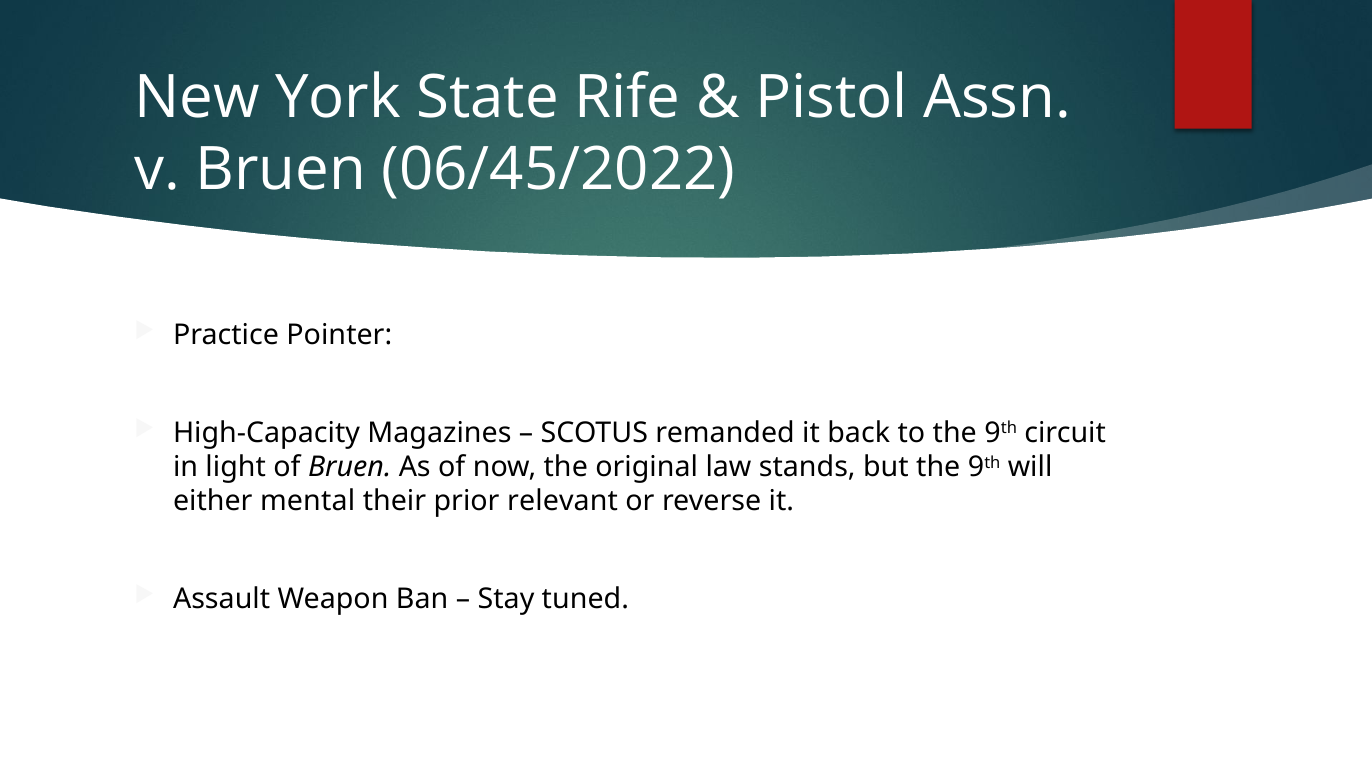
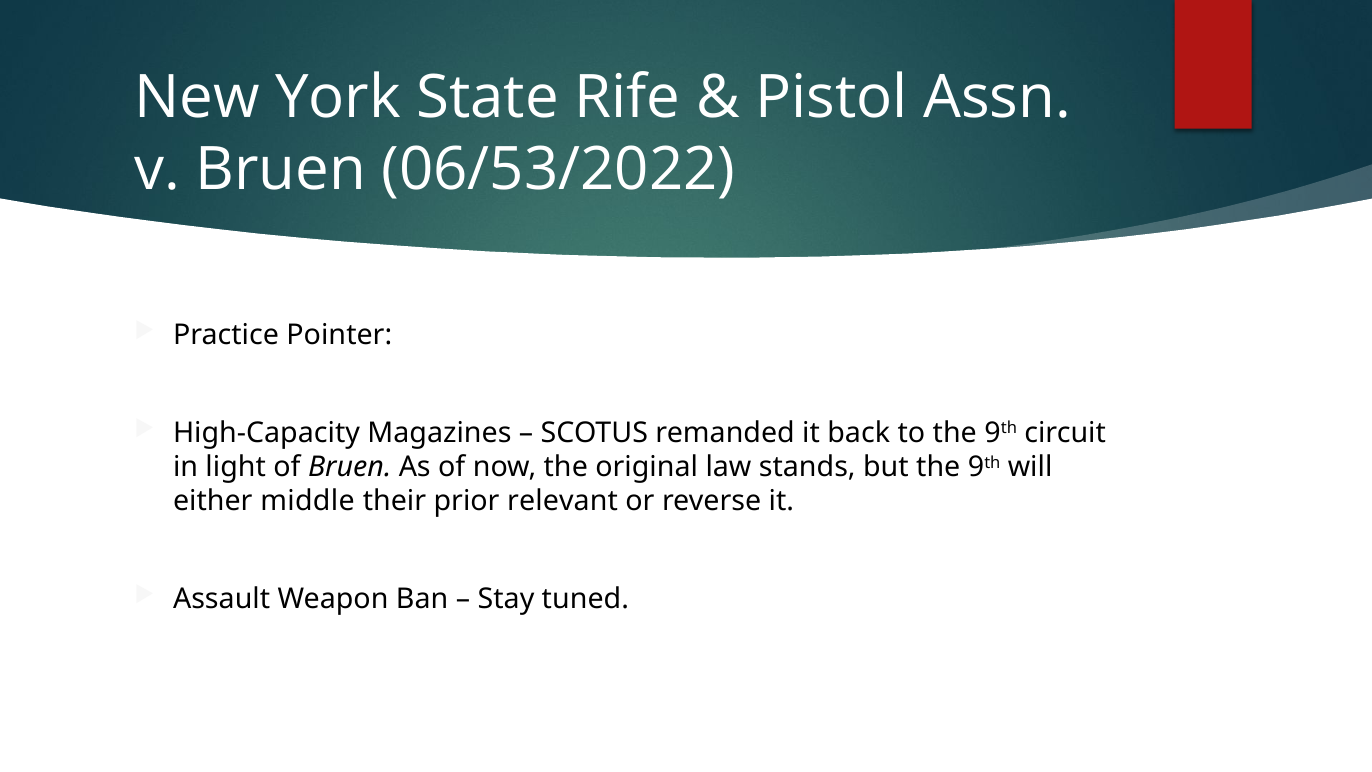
06/45/2022: 06/45/2022 -> 06/53/2022 (559, 170)
mental: mental -> middle (308, 501)
